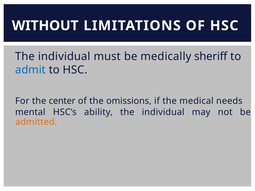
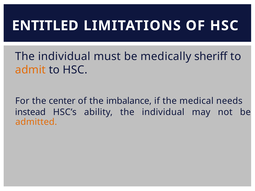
WITHOUT: WITHOUT -> ENTITLED (45, 26)
admit colour: blue -> orange (30, 70)
omissions: omissions -> imbalance (129, 101)
mental: mental -> instead (30, 112)
